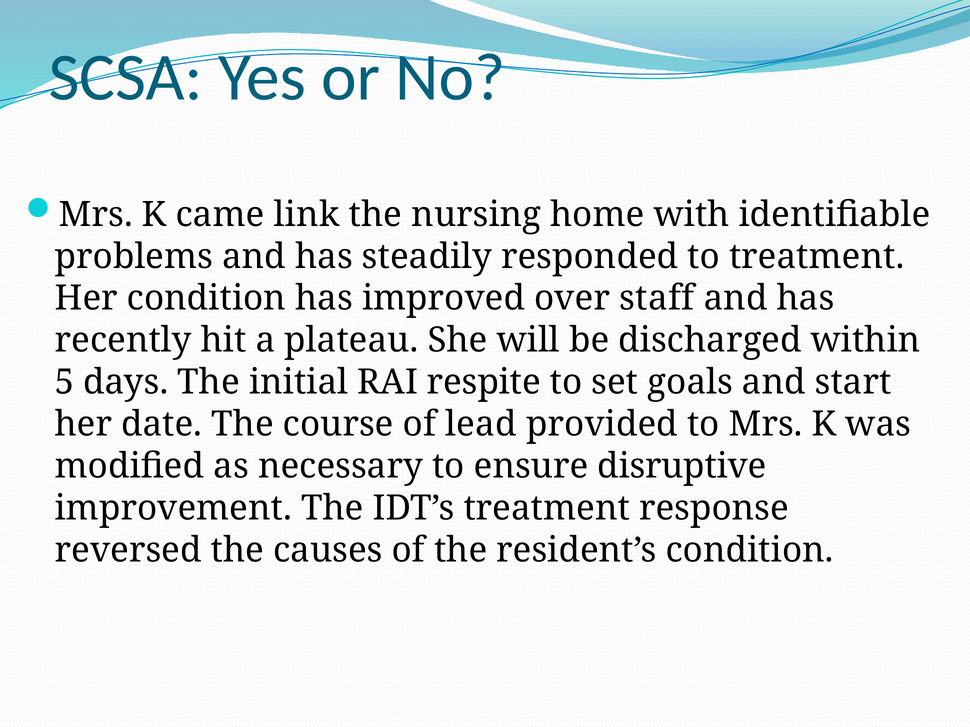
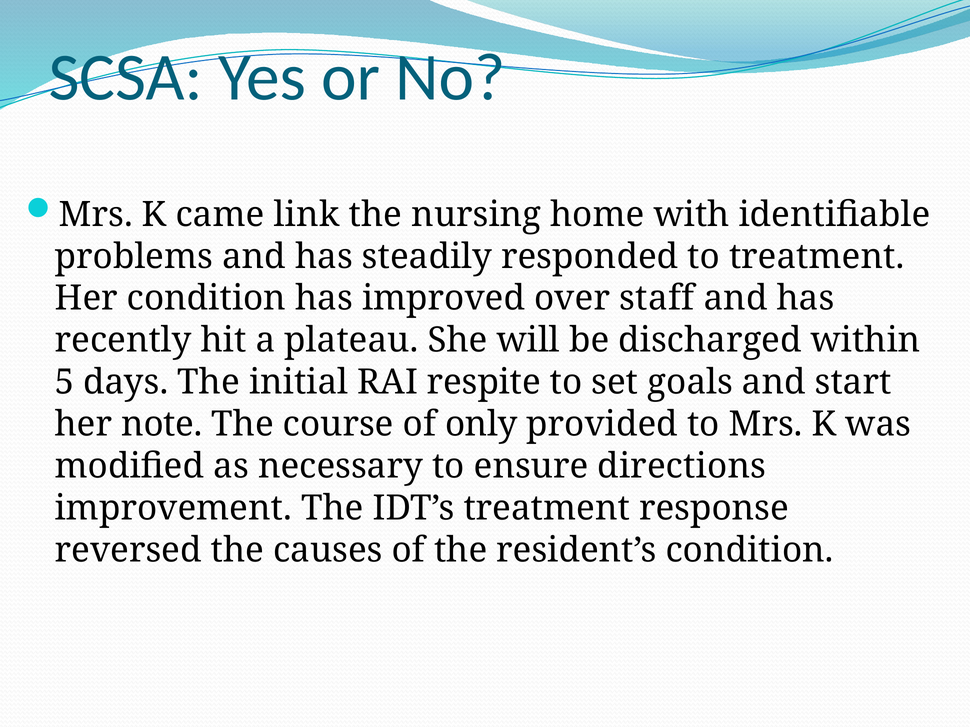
date: date -> note (162, 425)
lead: lead -> only (481, 425)
disruptive: disruptive -> directions (682, 467)
